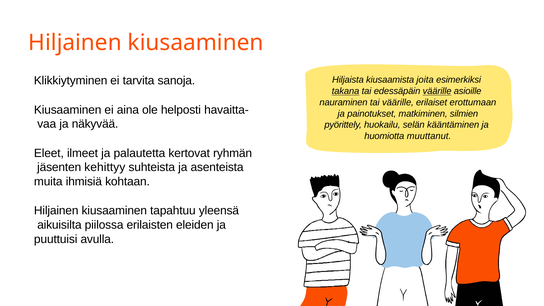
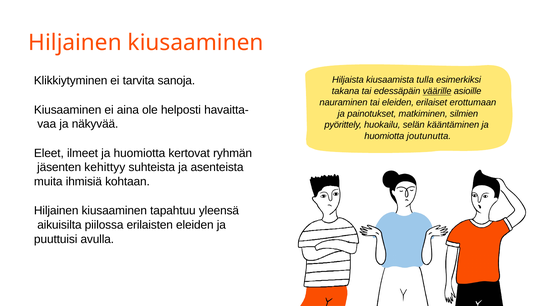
joita: joita -> tulla (425, 80)
takana underline: present -> none (346, 91)
tai väärille: väärille -> eleiden (398, 102)
muuttanut: muuttanut -> joutunutta (429, 136)
ilmeet ja palautetta: palautetta -> huomiotta (139, 153)
